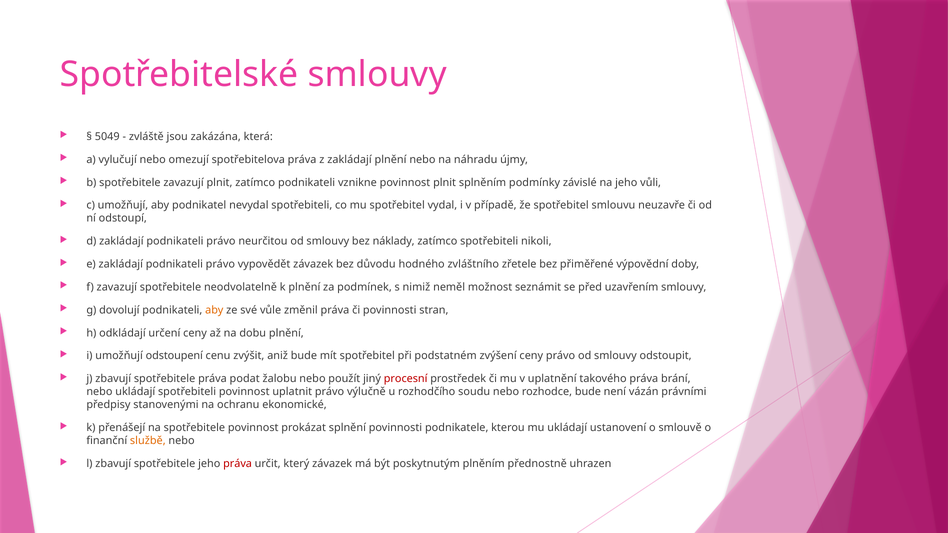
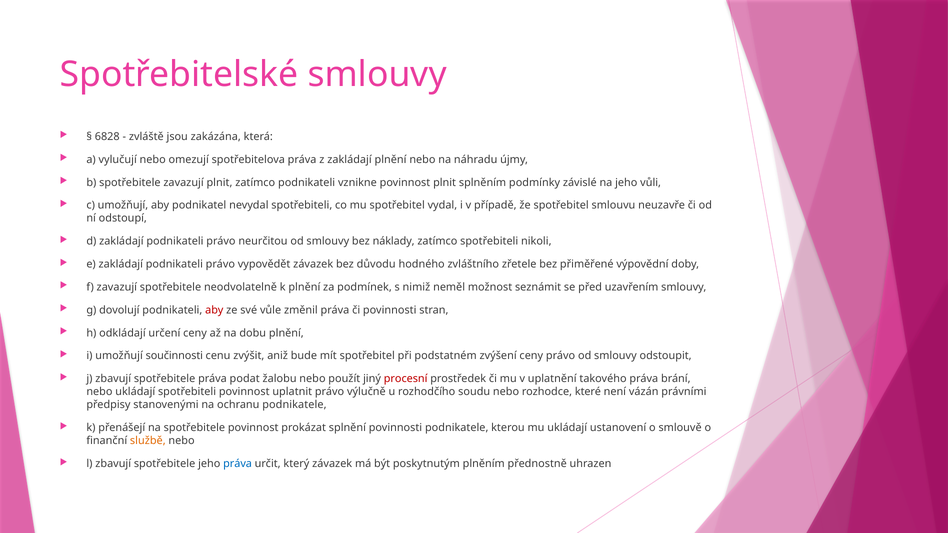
5049: 5049 -> 6828 (107, 137)
aby colour: orange -> red (214, 310)
odstoupení: odstoupení -> součinnosti (174, 356)
rozhodce bude: bude -> které (588, 392)
ochranu ekonomické: ekonomické -> podnikatele (294, 405)
práva colour: red -> blue (238, 464)
